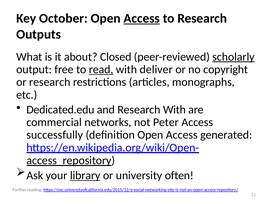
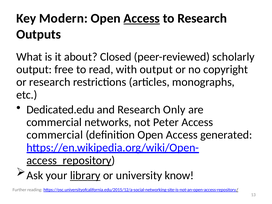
October: October -> Modern (63, 18)
scholarly underline: present -> none (233, 57)
read underline: present -> none (101, 69)
with deliver: deliver -> output (156, 69)
Research With: With -> Only (174, 110)
successfully: successfully -> commercial (55, 135)
often: often -> know (179, 175)
